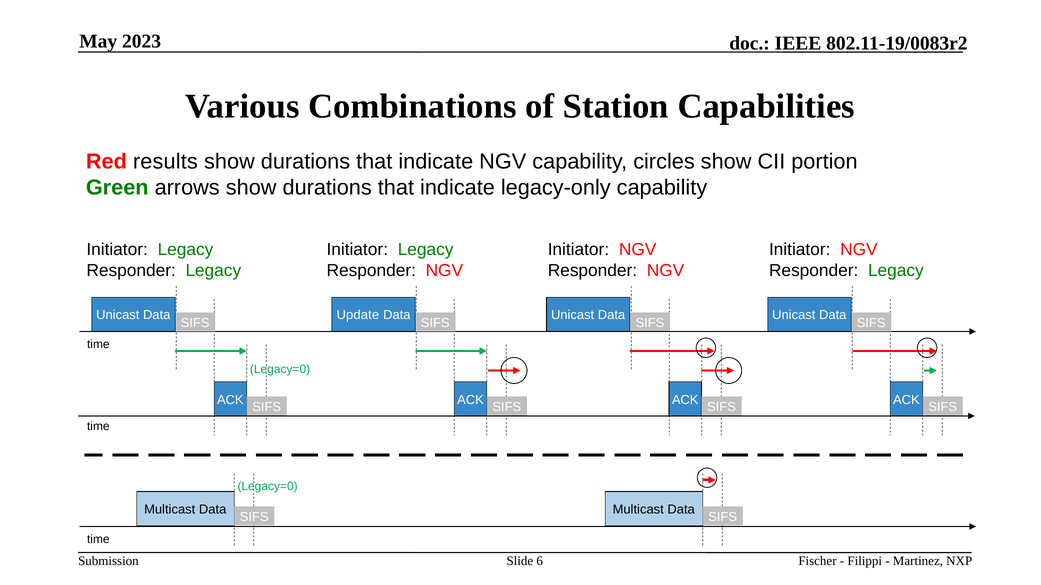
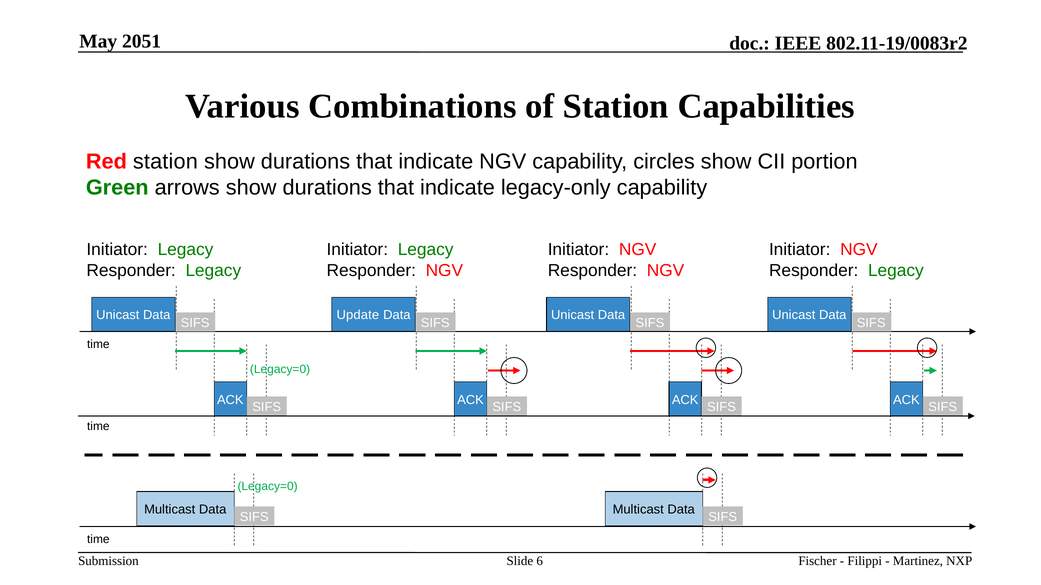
2023: 2023 -> 2051 (142, 41)
Red results: results -> station (165, 162)
